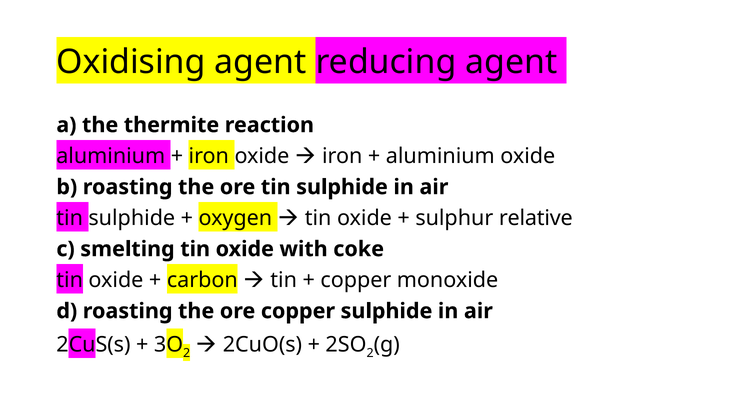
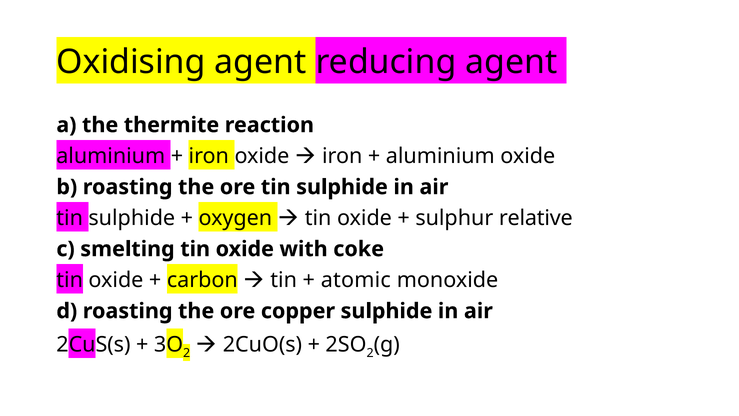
copper: copper -> atomic (356, 280)
